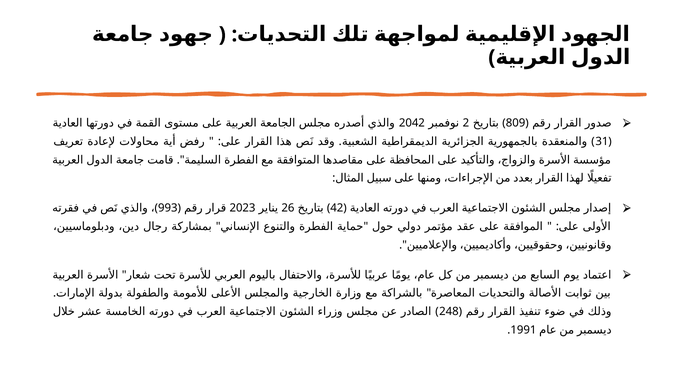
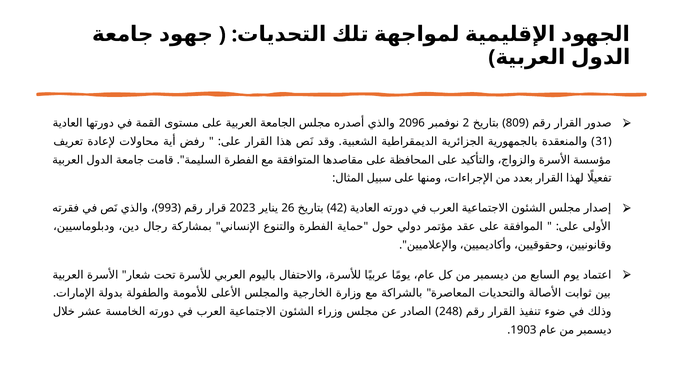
2042: 2042 -> 2096 (412, 123)
1991: 1991 -> 1903 (523, 330)
